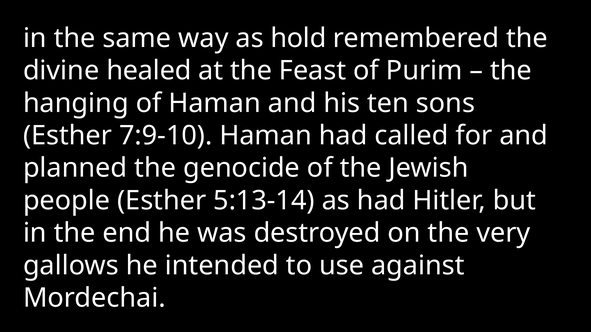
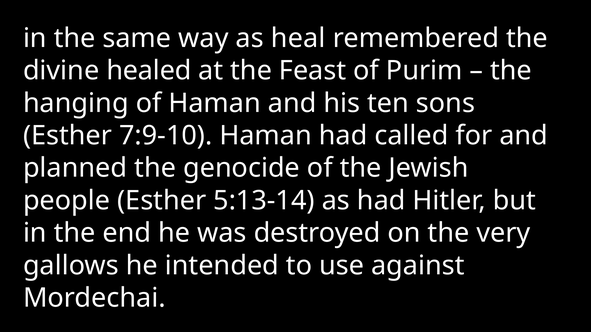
hold: hold -> heal (298, 38)
